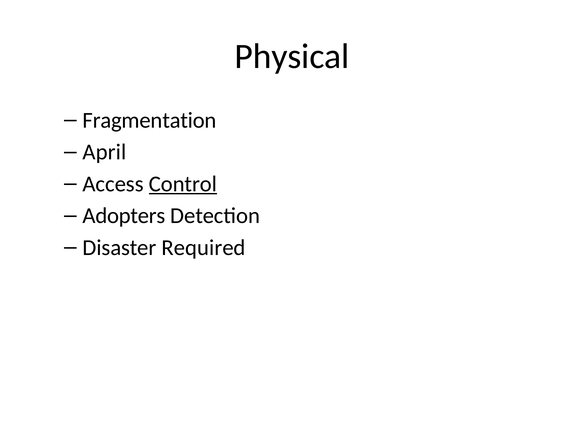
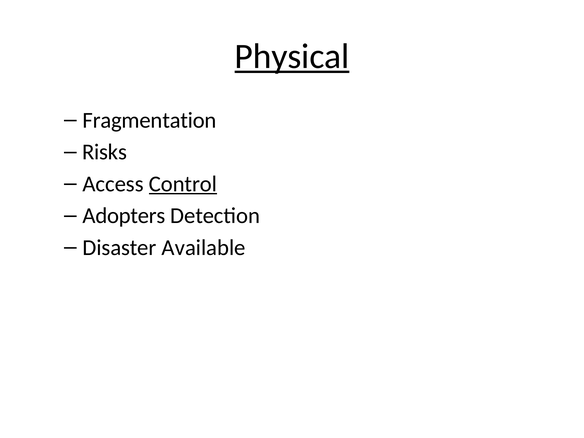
Physical underline: none -> present (292, 57)
April: April -> Risks (105, 152)
Required: Required -> Available (204, 248)
